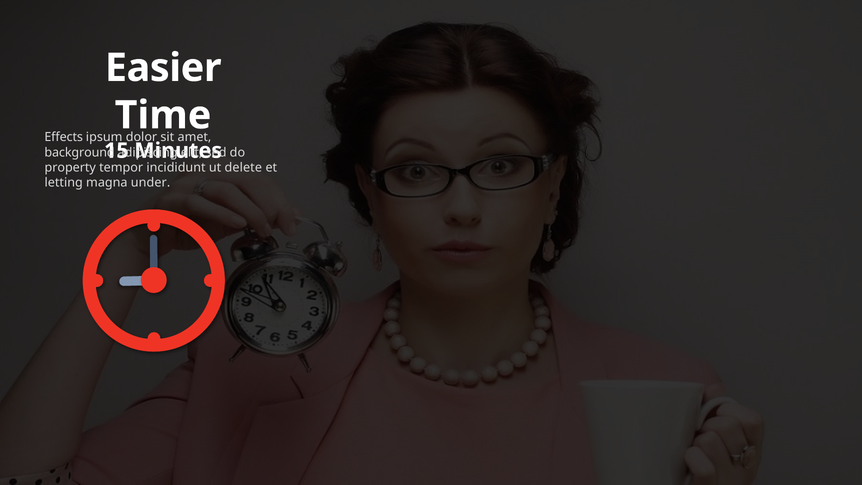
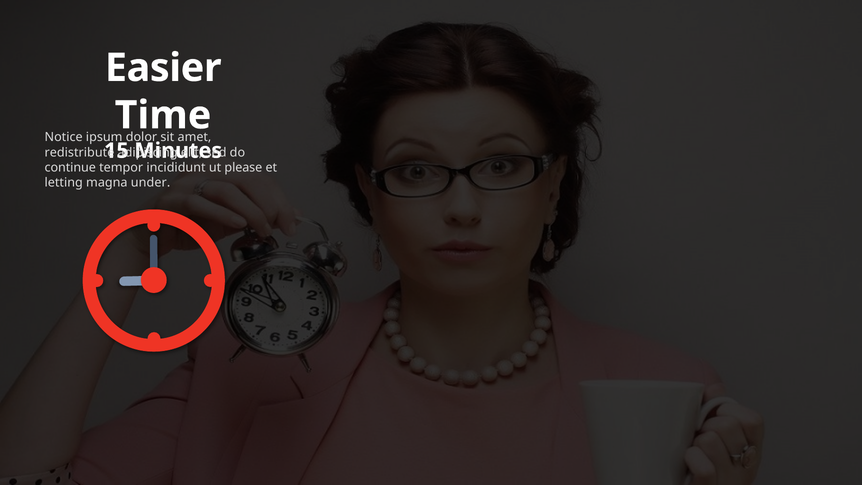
Effects: Effects -> Notice (64, 137)
background: background -> redistribute (79, 152)
property: property -> continue (70, 167)
delete: delete -> please (243, 167)
